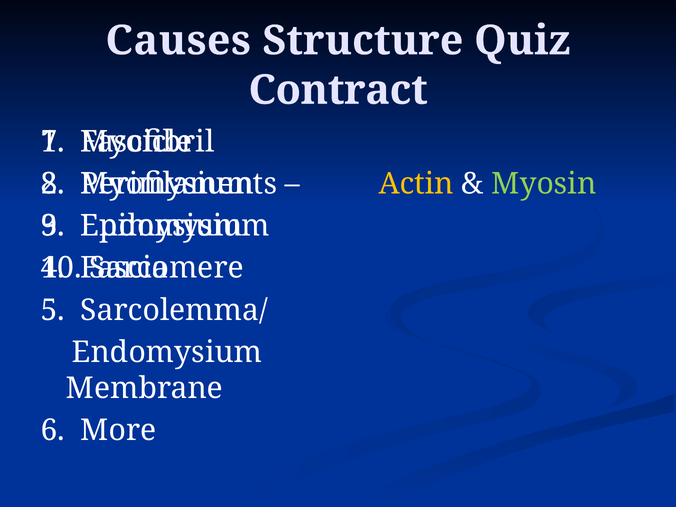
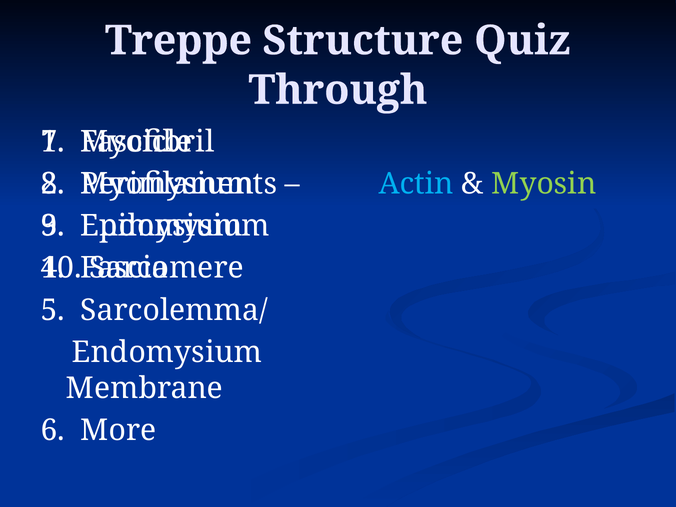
Causes: Causes -> Treppe (178, 41)
Contract: Contract -> Through (338, 90)
Actin colour: yellow -> light blue (416, 184)
